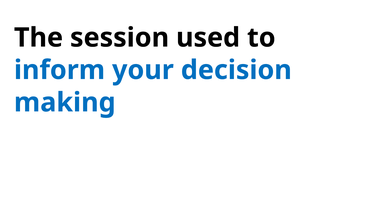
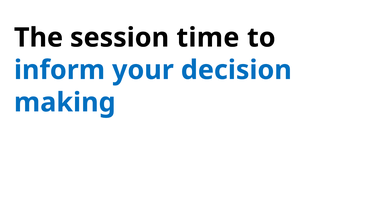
used: used -> time (208, 38)
